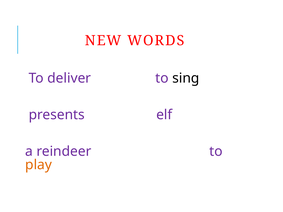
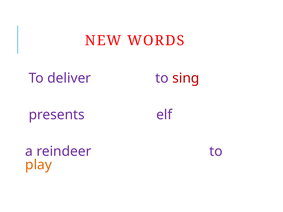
sing colour: black -> red (186, 78)
